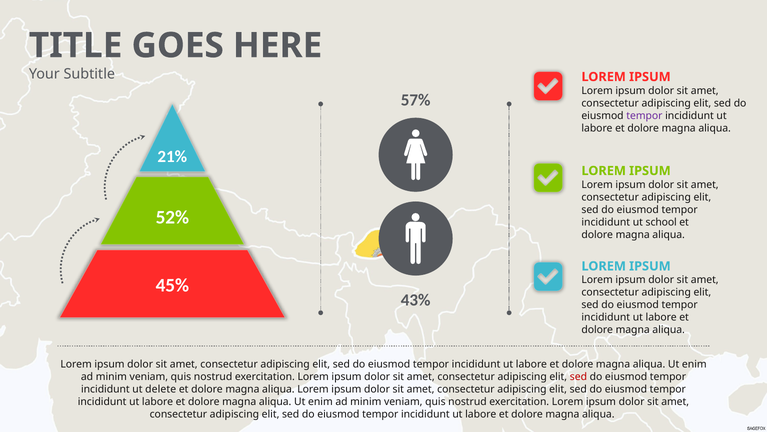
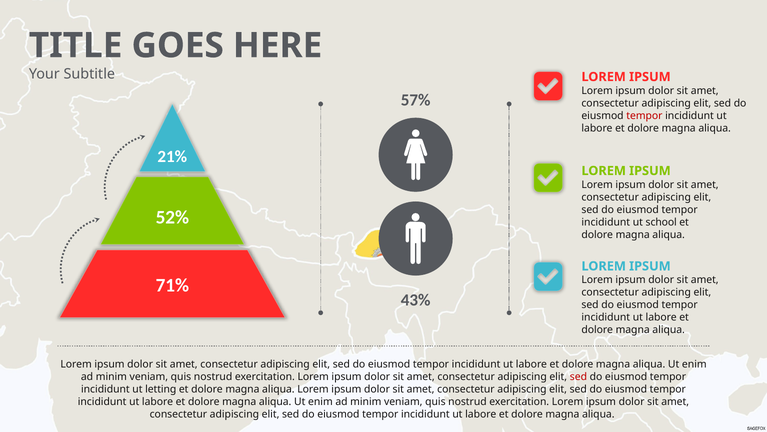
tempor colour: purple -> red (644, 115)
45%: 45% -> 71% (172, 285)
delete: delete -> letting (161, 389)
